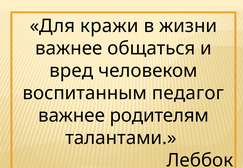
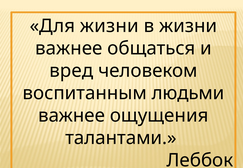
Для кражи: кражи -> жизни (109, 26)
педагог: педагог -> людьми (188, 93)
родителям: родителям -> ощущения (159, 116)
